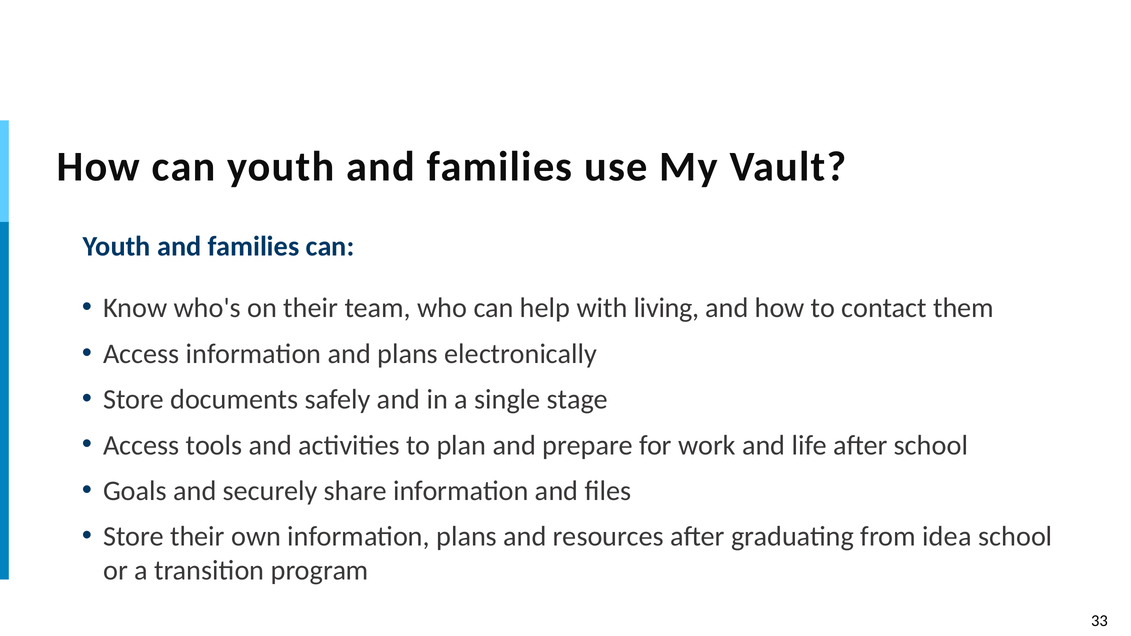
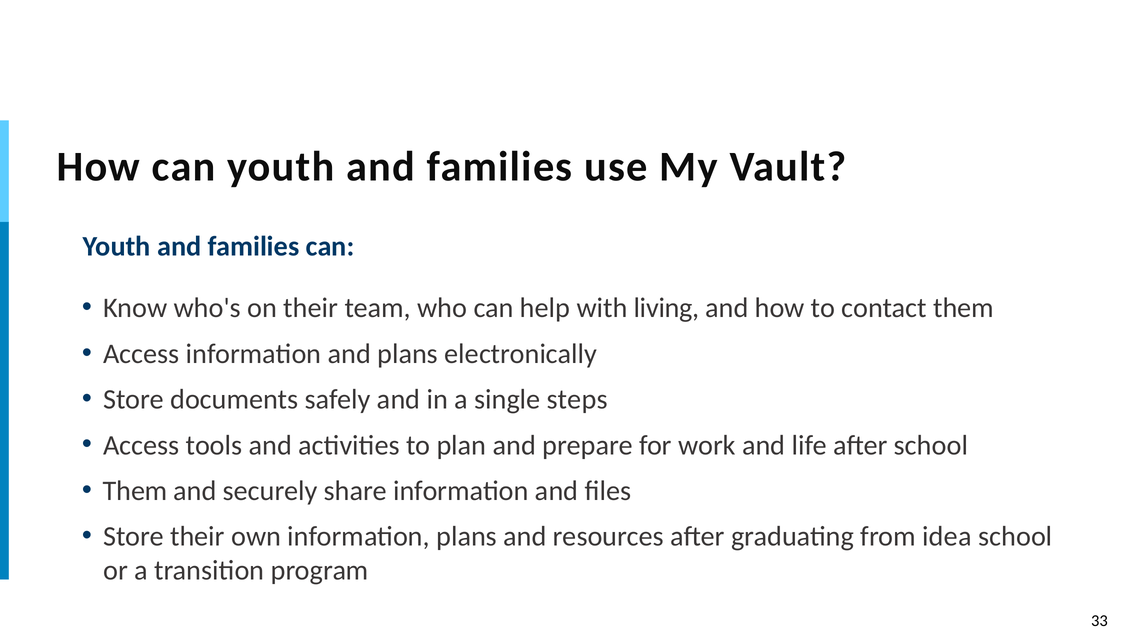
stage: stage -> steps (577, 400)
Goals: Goals -> Them (135, 491)
